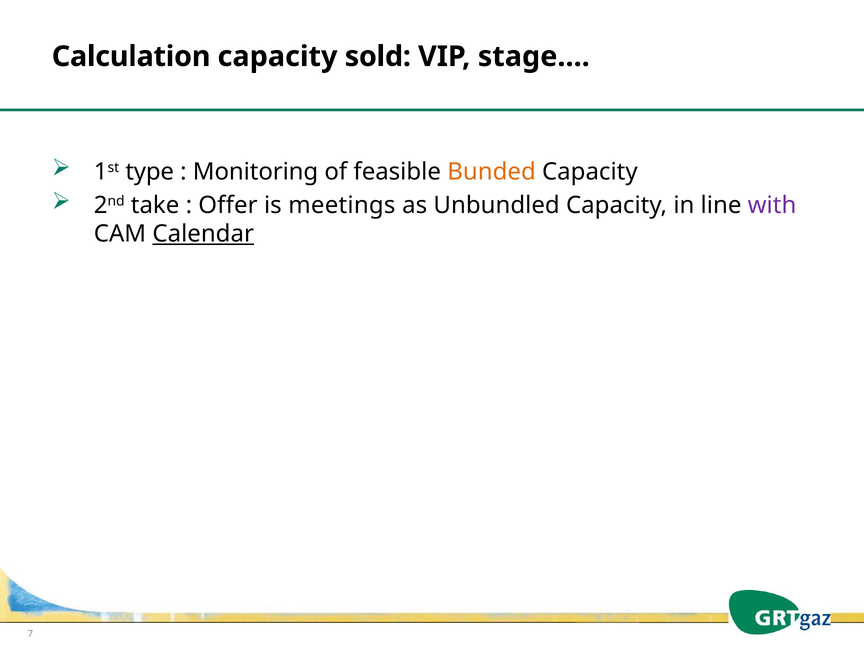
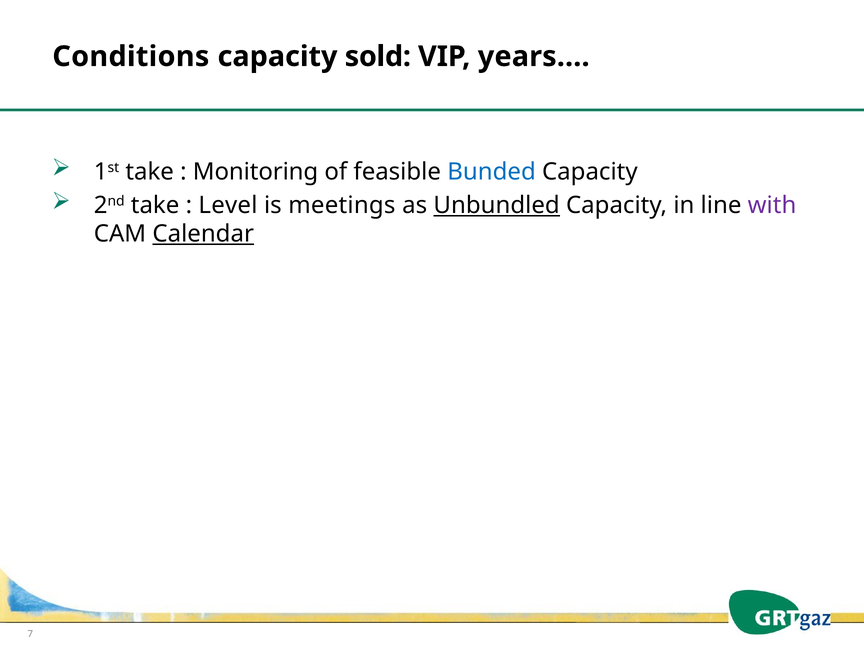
Calculation: Calculation -> Conditions (131, 57)
stage: stage -> years (534, 57)
1st type: type -> take (150, 172)
Bunded colour: orange -> blue (492, 172)
Offer: Offer -> Level (228, 205)
Unbundled underline: none -> present (497, 205)
